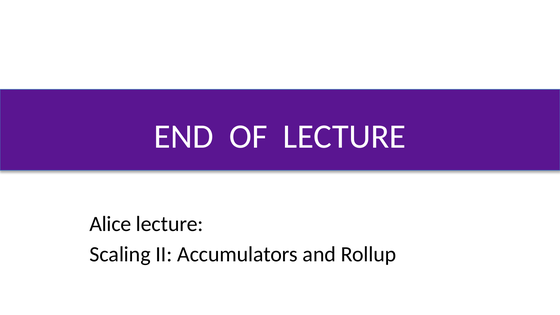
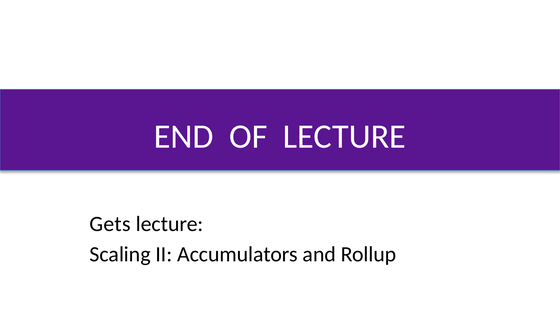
Alice: Alice -> Gets (110, 224)
